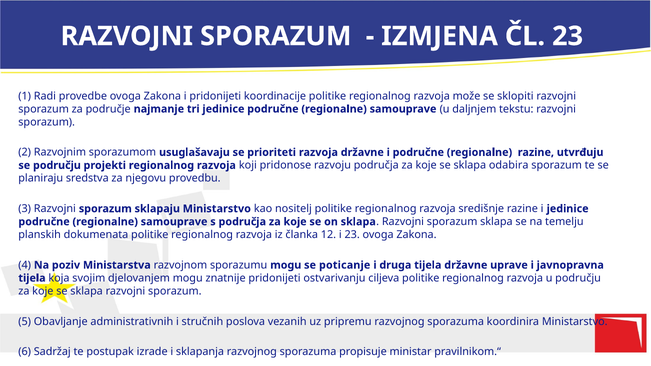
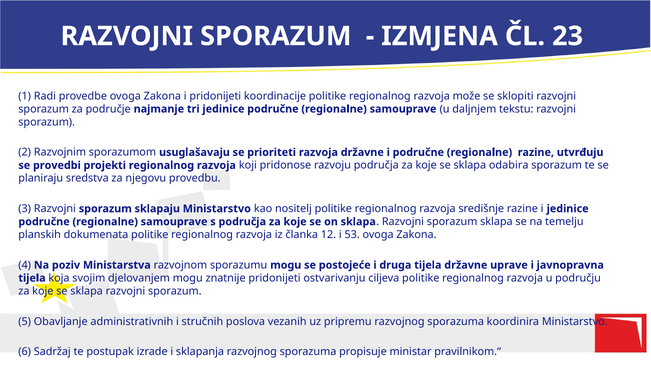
se području: području -> provedbi (57, 165)
i 23: 23 -> 53 (352, 235)
poticanje: poticanje -> postojeće (345, 265)
